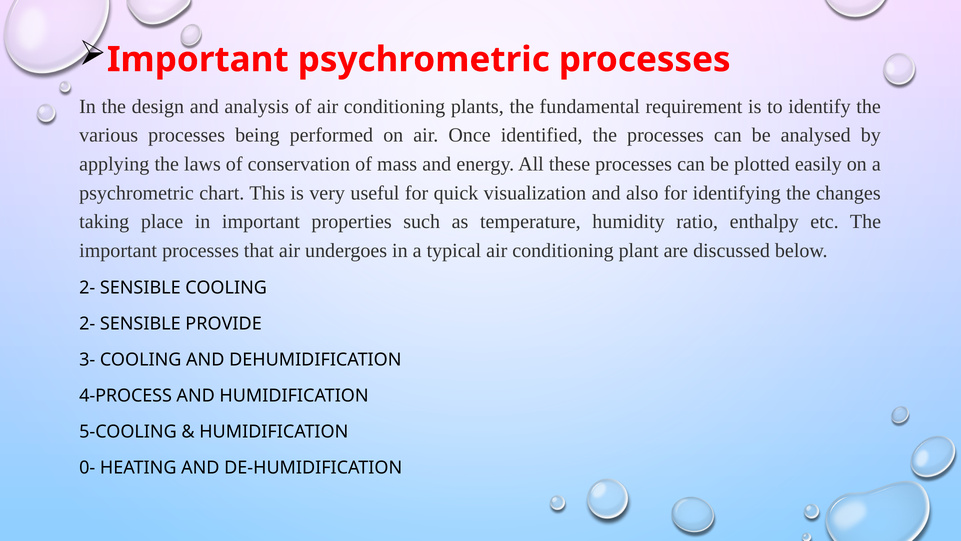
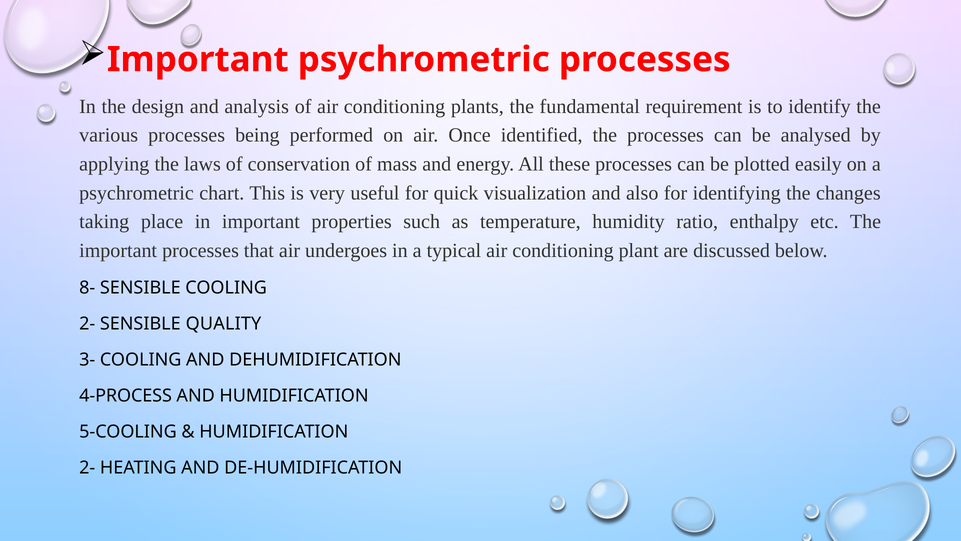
2-: 2- -> 8- (87, 287)
PROVIDE: PROVIDE -> QUALITY (224, 323)
0-: 0- -> 2- (87, 467)
